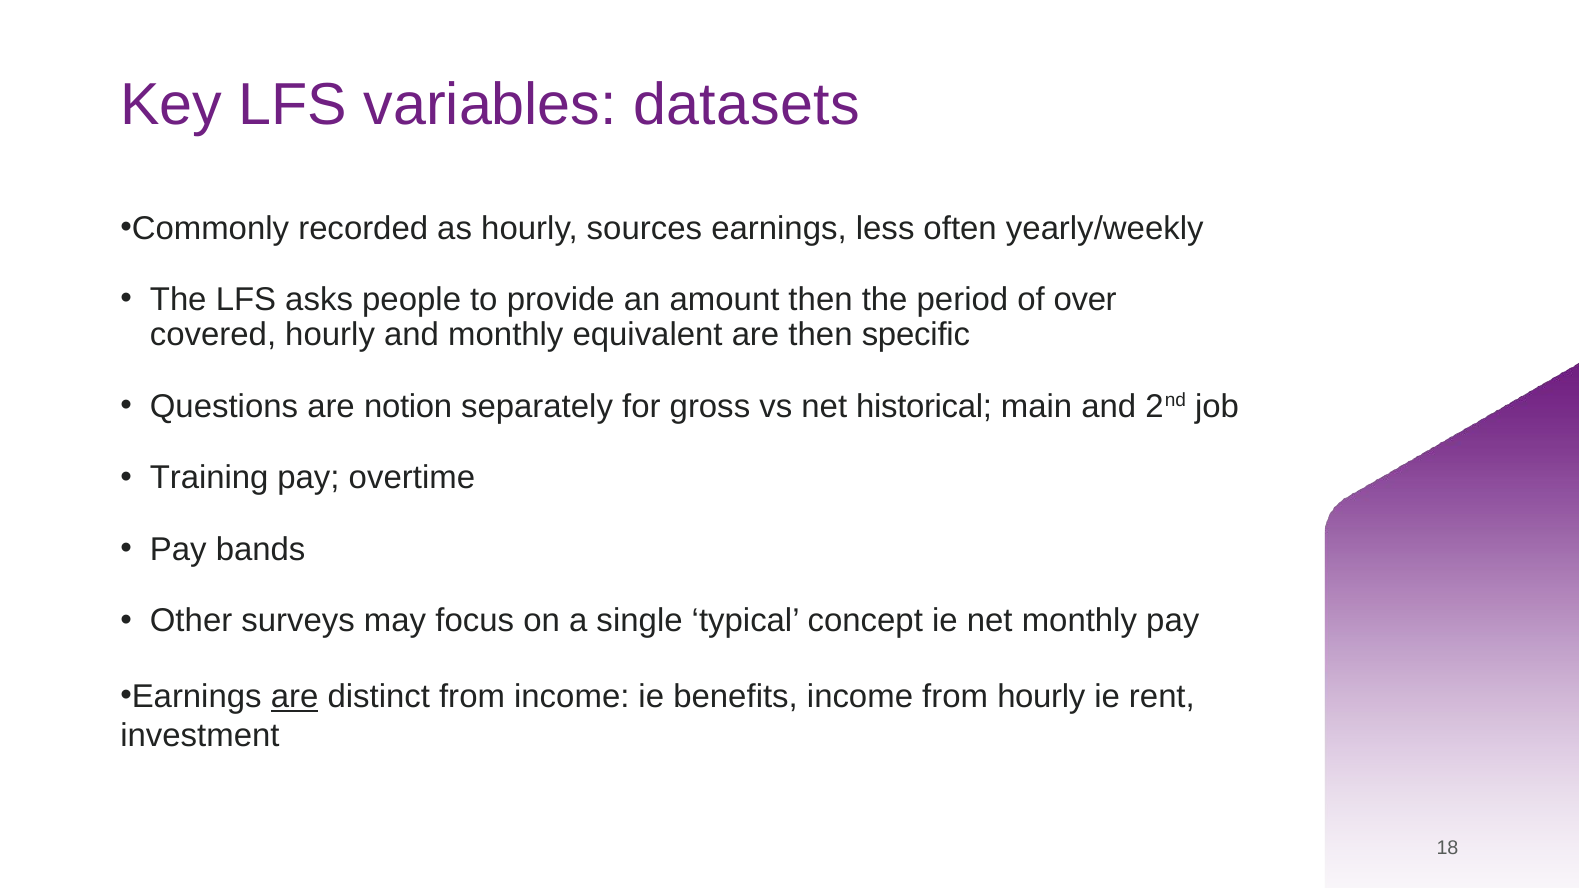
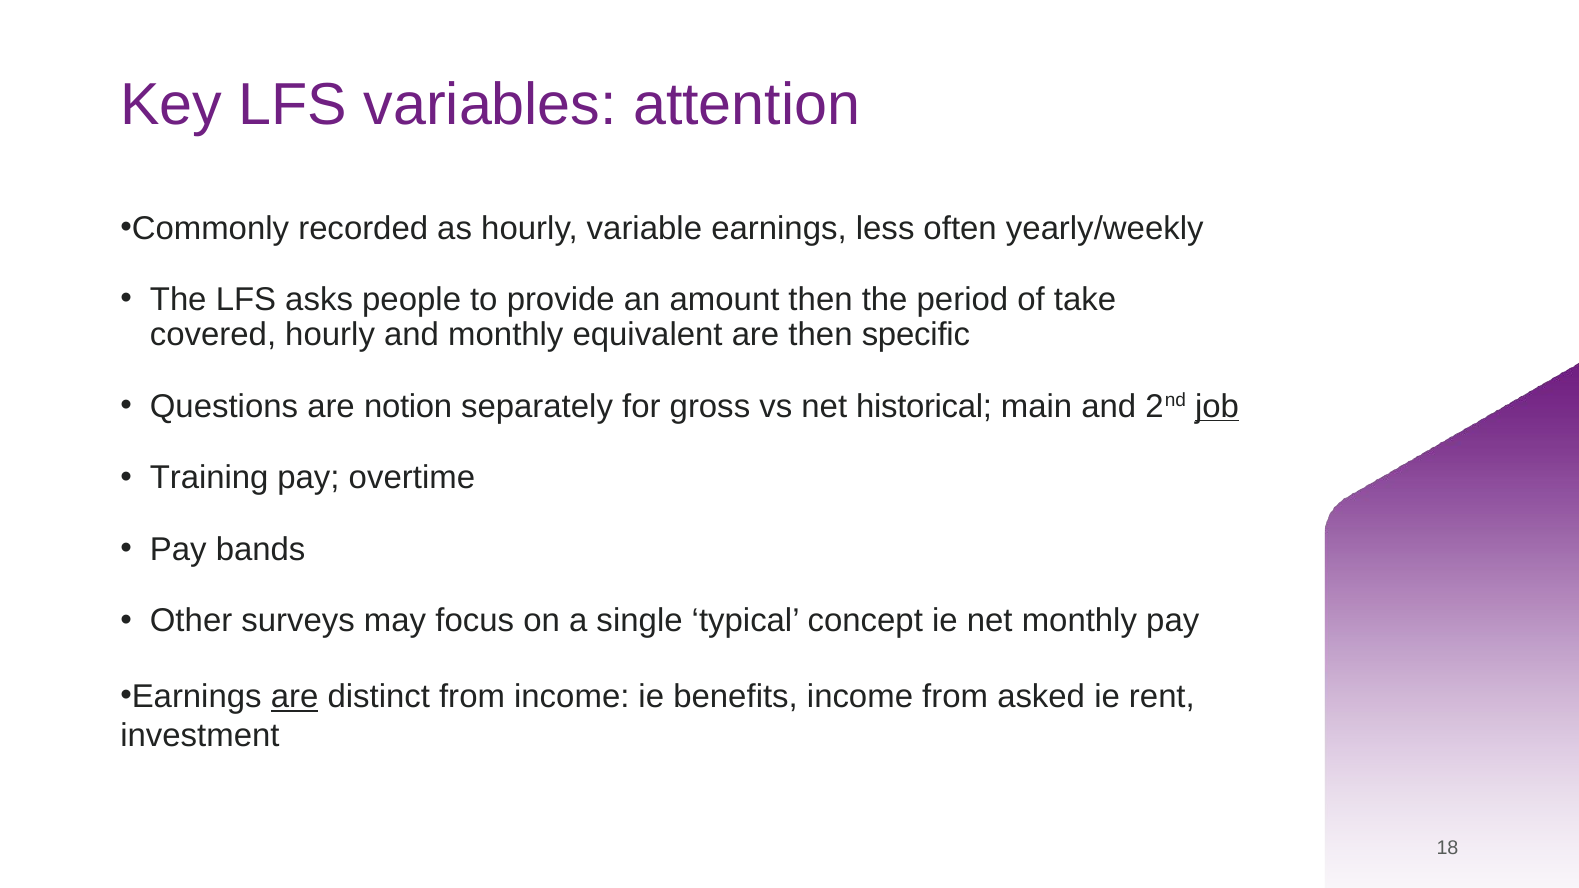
datasets: datasets -> attention (747, 105)
sources: sources -> variable (644, 229)
over: over -> take (1085, 299)
job underline: none -> present (1217, 406)
from hourly: hourly -> asked (1041, 697)
